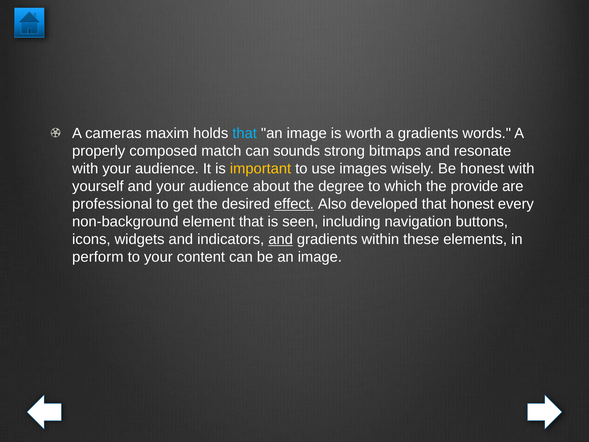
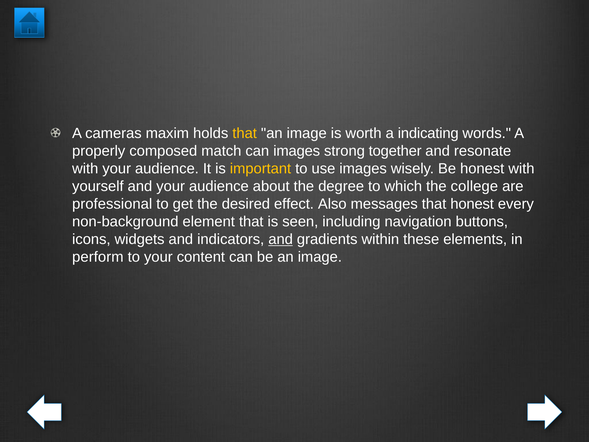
that colour: light blue -> yellow (245, 133)
a gradients: gradients -> indicating (428, 133)
can sounds: sounds -> images (297, 151)
bitmaps: bitmaps -> together (395, 151)
provide: provide -> college (474, 186)
effect underline: present -> none (294, 204)
developed: developed -> messages (384, 204)
